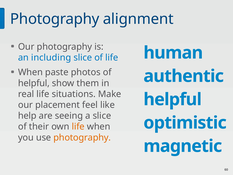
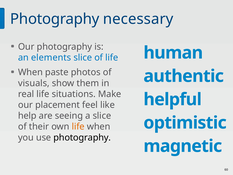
alignment: alignment -> necessary (138, 19)
including: including -> elements (51, 57)
helpful: helpful -> visuals (34, 83)
photography colour: orange -> black (82, 137)
